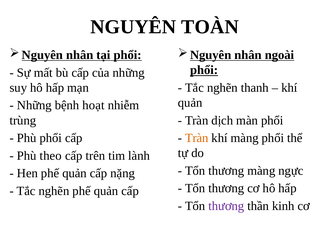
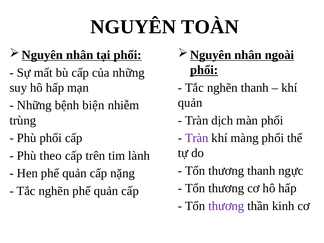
hoạt: hoạt -> biện (93, 105)
Tràn colour: orange -> purple (197, 138)
thương màng: màng -> thanh (261, 171)
